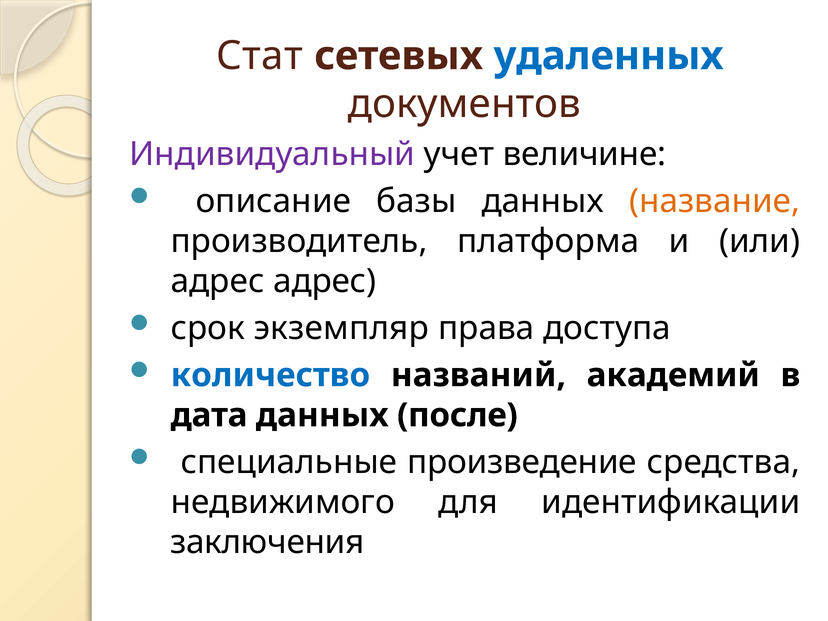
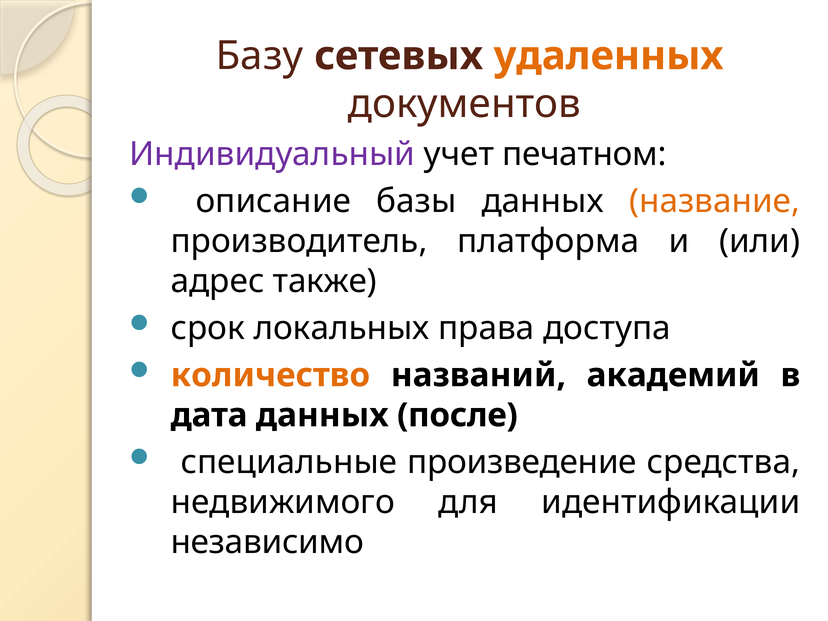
Стат: Стат -> Базу (259, 56)
удаленных colour: blue -> orange (609, 56)
величине: величине -> печатном (584, 154)
адрес адрес: адрес -> также (325, 281)
экземпляр: экземпляр -> локальных (341, 328)
количество colour: blue -> orange (270, 375)
заключения: заключения -> независимо (267, 542)
